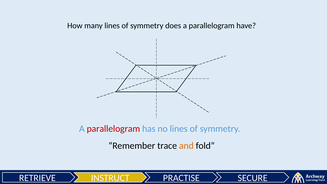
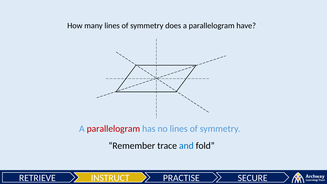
and colour: orange -> blue (186, 146)
